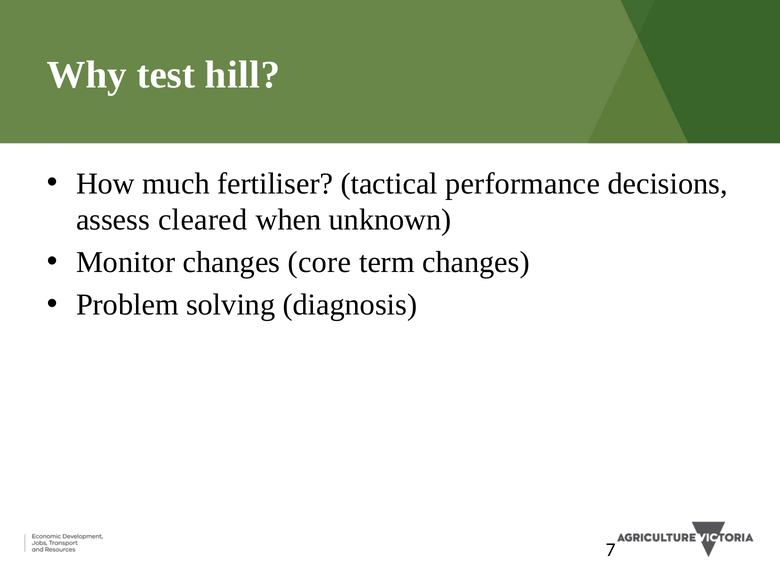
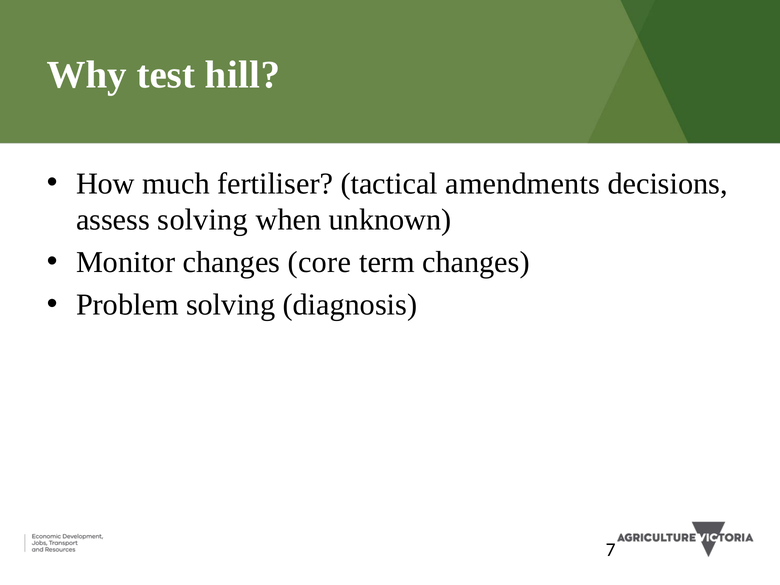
performance: performance -> amendments (523, 184)
assess cleared: cleared -> solving (203, 220)
